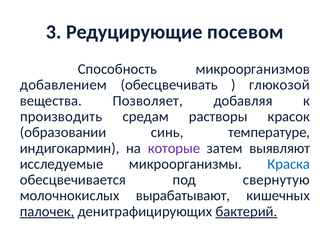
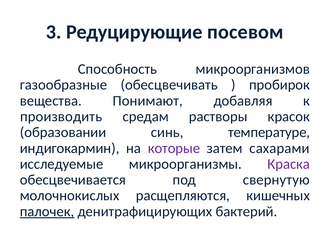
добавлением: добавлением -> газообразные (64, 85)
глюкозой: глюкозой -> пробирок (280, 85)
Позволяет: Позволяет -> Понимают (148, 101)
выявляют: выявляют -> сахарами (280, 148)
Краска colour: blue -> purple (289, 164)
вырабатывают: вырабатывают -> расщепляются (183, 196)
бактерий underline: present -> none (246, 212)
